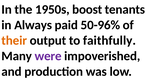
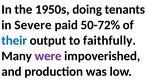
boost: boost -> doing (87, 9)
Always: Always -> Severe (33, 25)
50-96%: 50-96% -> 50-72% (100, 25)
their colour: orange -> blue (14, 41)
